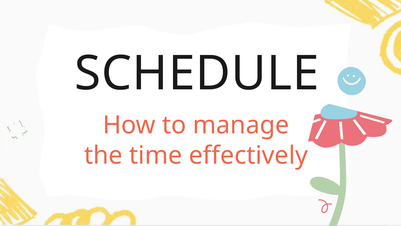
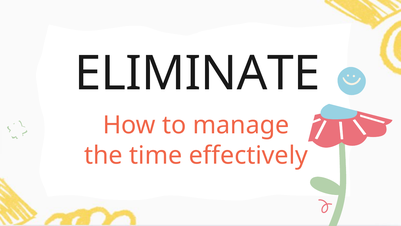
SCHEDULE: SCHEDULE -> ELIMINATE (197, 73)
